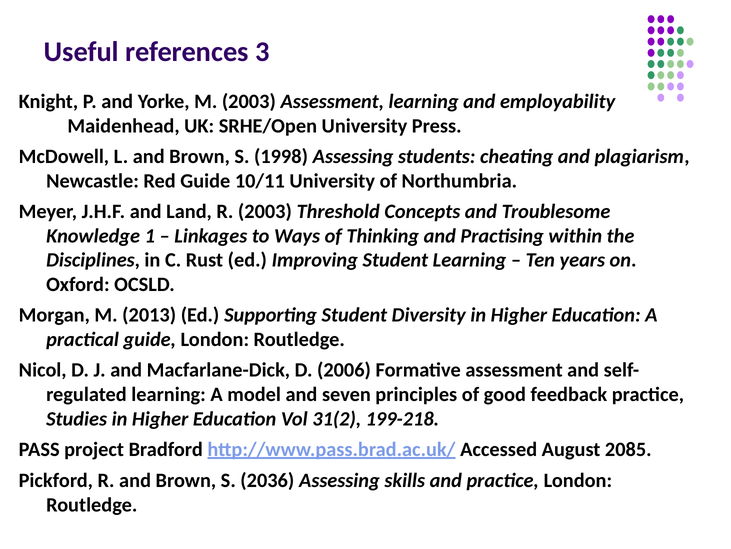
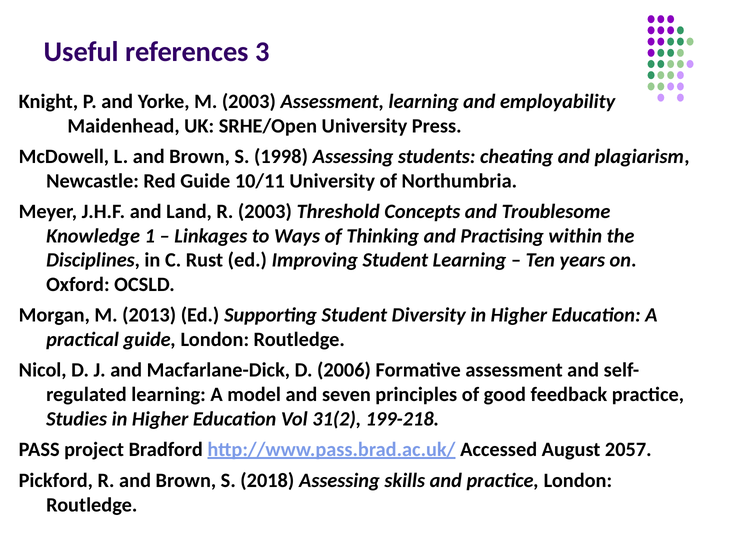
2085: 2085 -> 2057 (628, 449)
2036: 2036 -> 2018 (267, 480)
